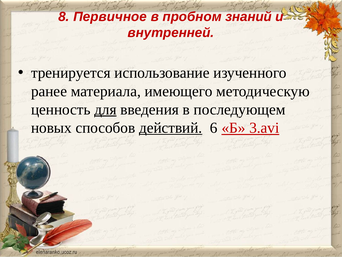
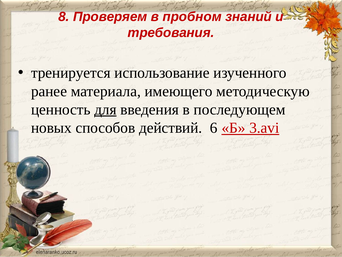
Первичное: Первичное -> Проверяем (110, 17)
внутренней: внутренней -> требования (171, 33)
действий underline: present -> none (171, 128)
